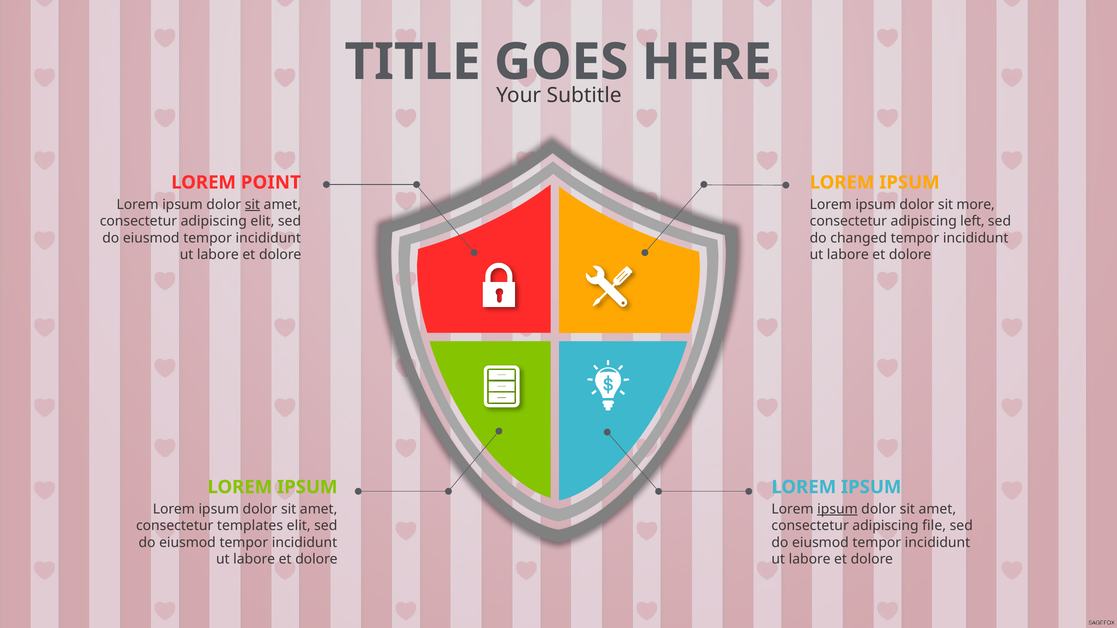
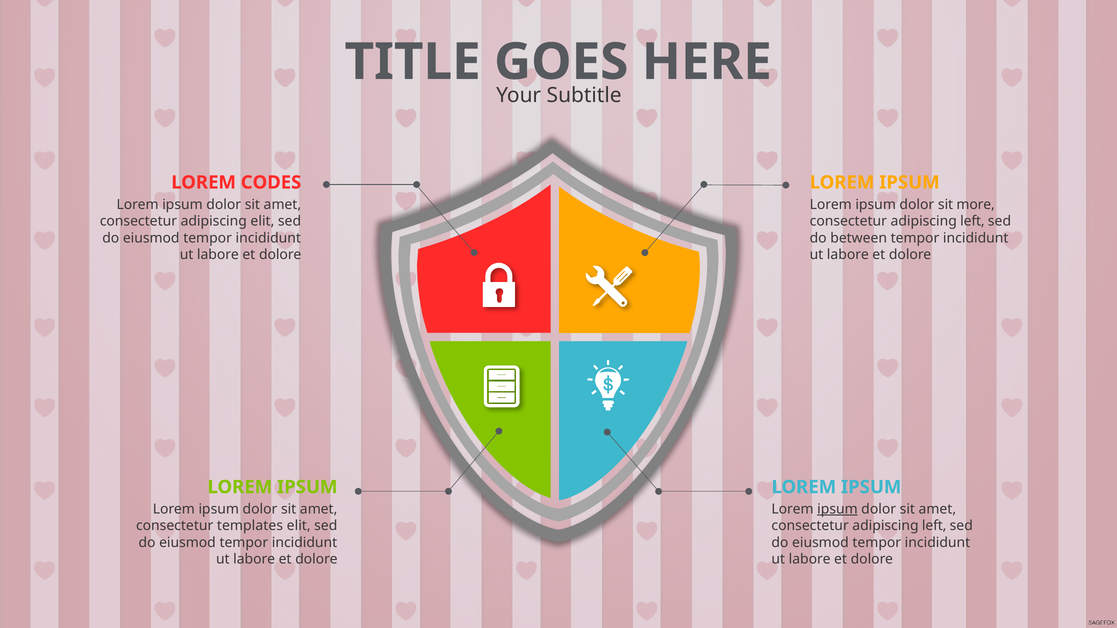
POINT: POINT -> CODES (271, 183)
sit underline: present -> none (252, 205)
changed: changed -> between (859, 238)
file: file -> left (934, 526)
